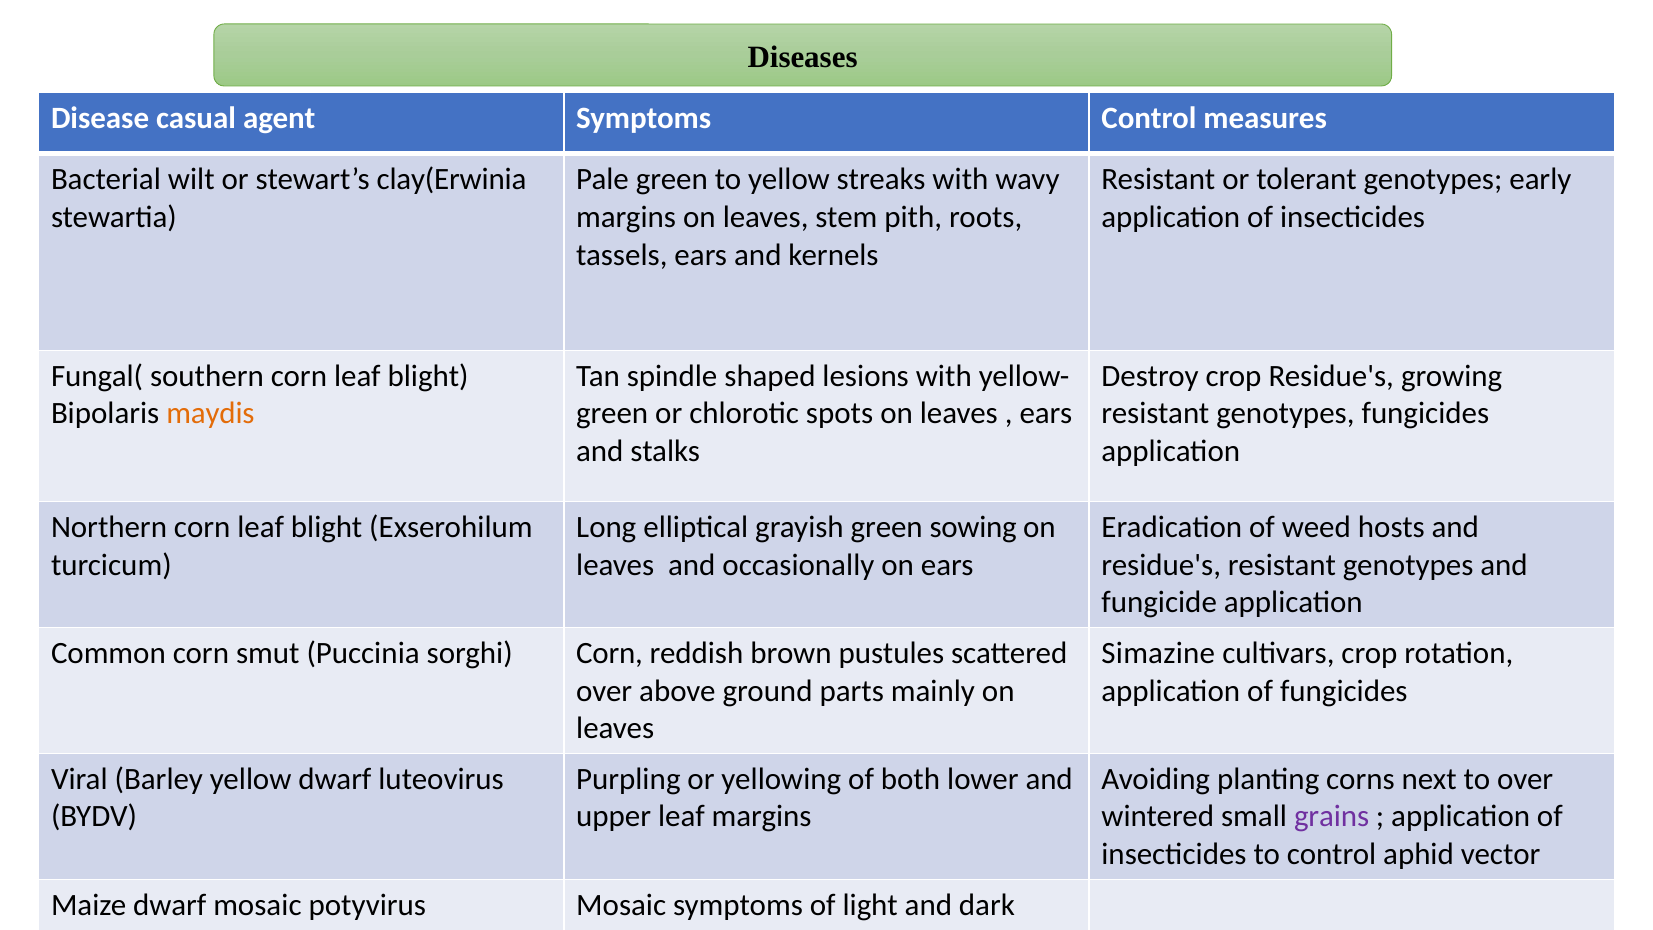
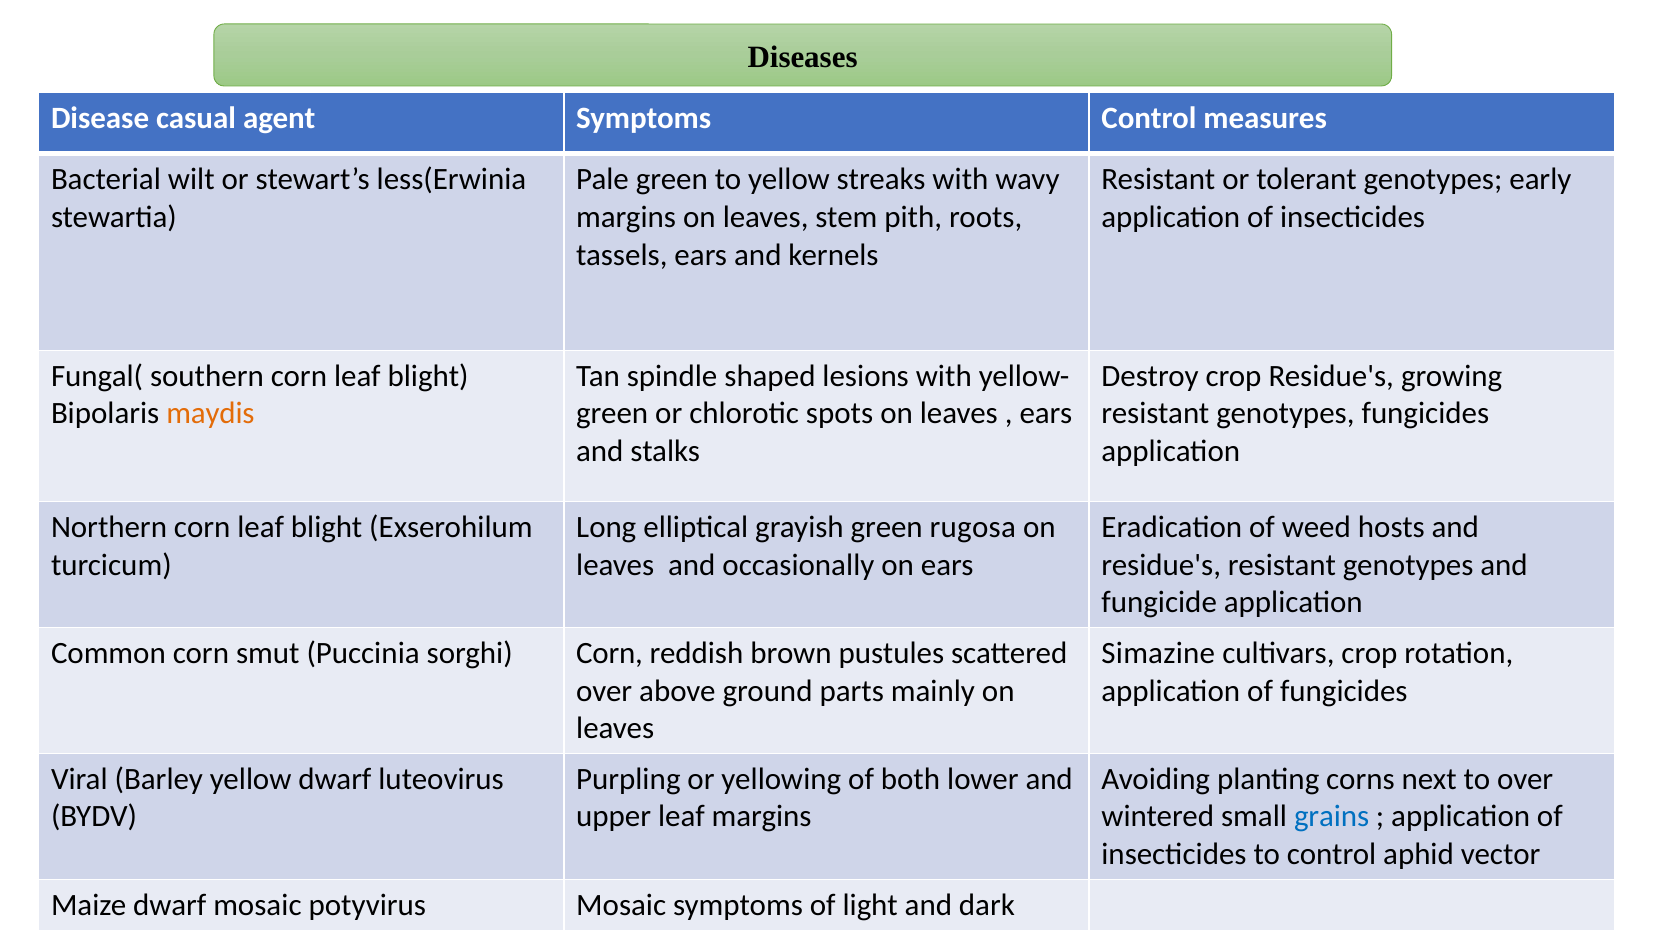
clay(Erwinia: clay(Erwinia -> less(Erwinia (451, 179)
sowing: sowing -> rugosa (973, 527)
grains colour: purple -> blue (1332, 817)
